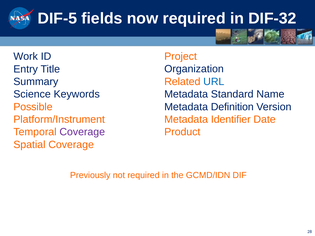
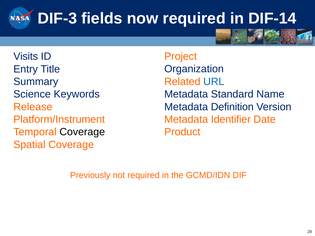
DIF-5: DIF-5 -> DIF-3 (57, 19)
DIF-32: DIF-32 -> DIF-14 (272, 19)
Work: Work -> Visits (26, 57)
Possible: Possible -> Release (33, 107)
Coverage colour: purple -> black (82, 132)
